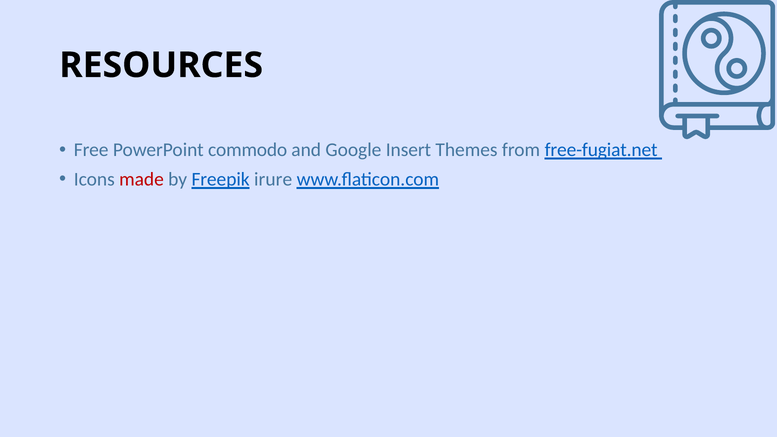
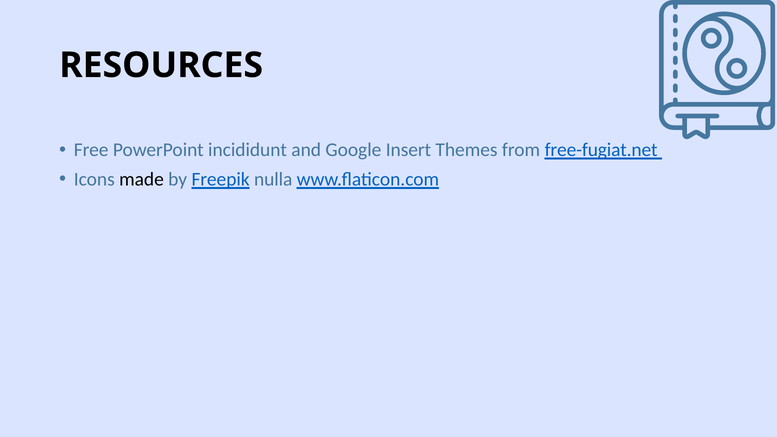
commodo: commodo -> incididunt (248, 150)
made colour: red -> black (141, 179)
irure: irure -> nulla (273, 179)
